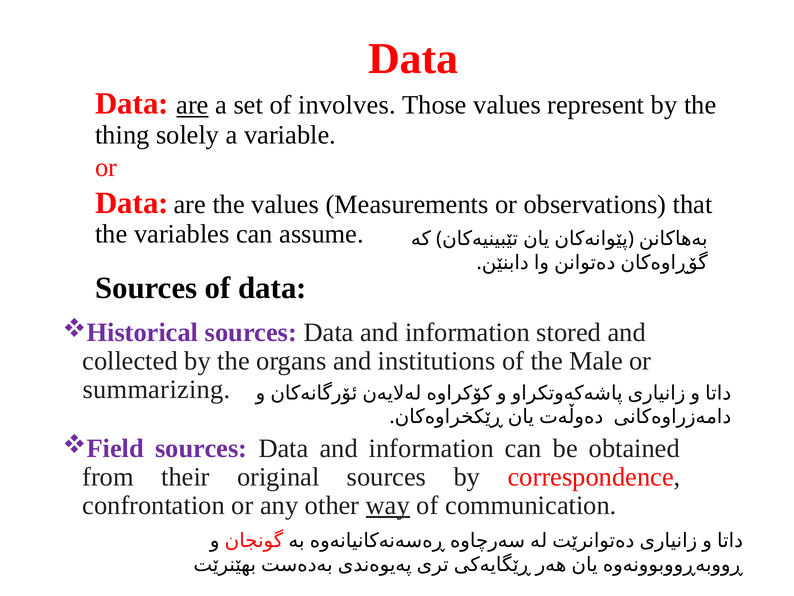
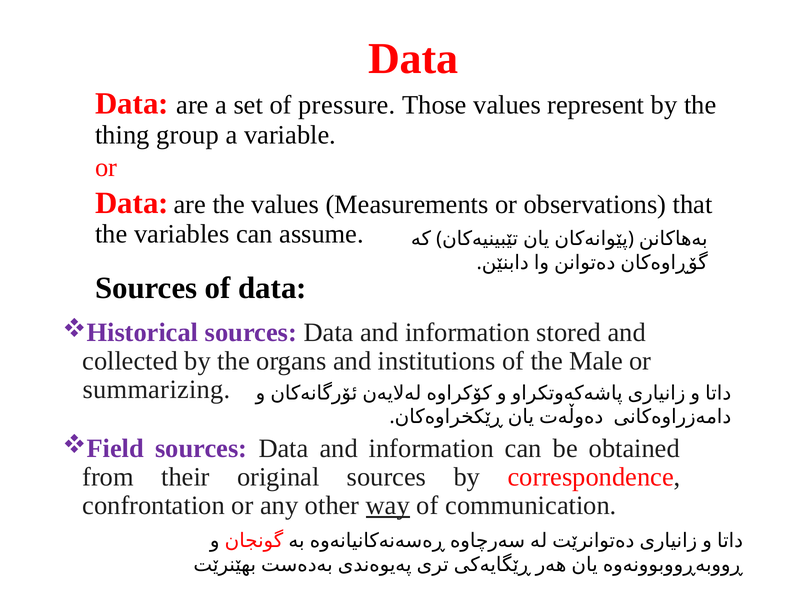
are underline: present -> none (193, 105)
involves: involves -> pressure (347, 105)
solely: solely -> group (188, 135)
